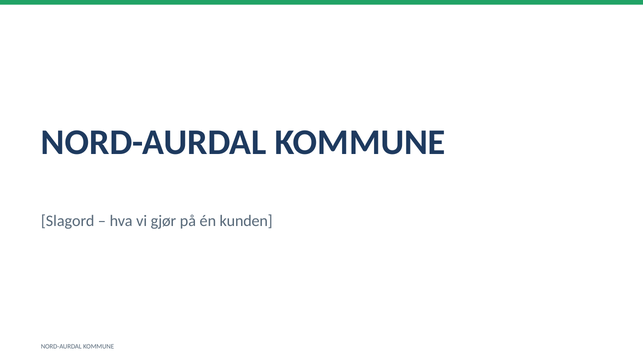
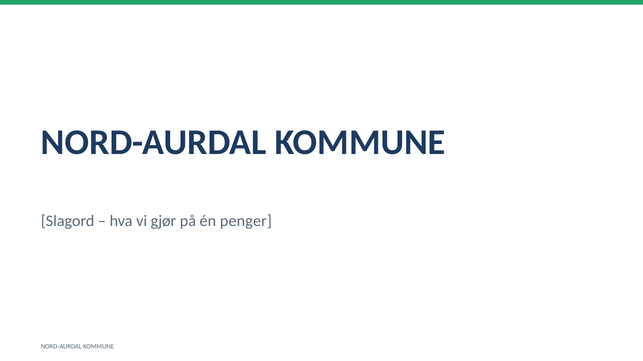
kunden: kunden -> penger (246, 221)
